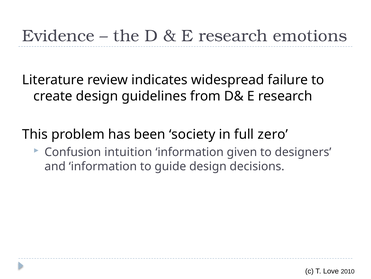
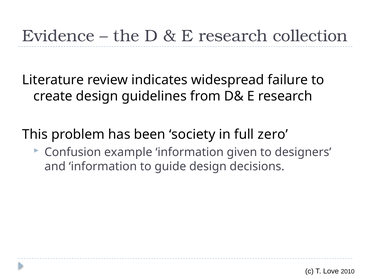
emotions: emotions -> collection (310, 36)
intuition: intuition -> example (128, 152)
